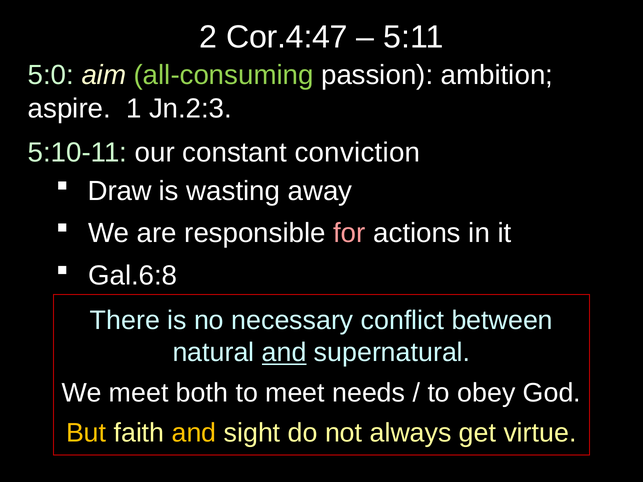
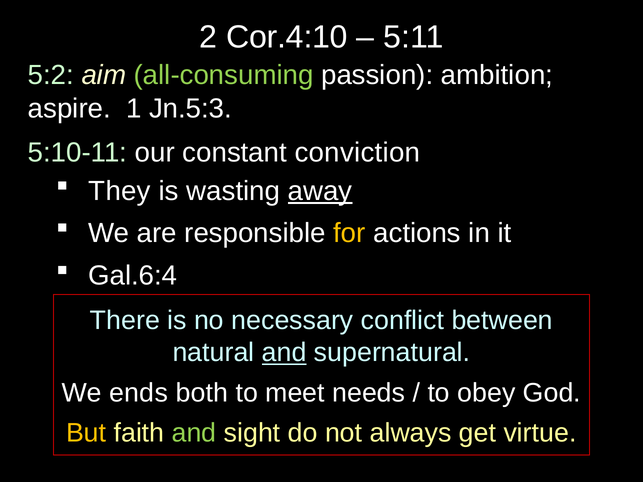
Cor.4:47: Cor.4:47 -> Cor.4:10 (287, 37)
5:0: 5:0 -> 5:2 (51, 75)
Jn.2:3: Jn.2:3 -> Jn.5:3 (191, 109)
Draw: Draw -> They (120, 191)
away underline: none -> present (320, 191)
for colour: pink -> yellow (349, 233)
Gal.6:8: Gal.6:8 -> Gal.6:4 (133, 276)
We meet: meet -> ends (139, 393)
and colour: yellow -> light green (194, 433)
